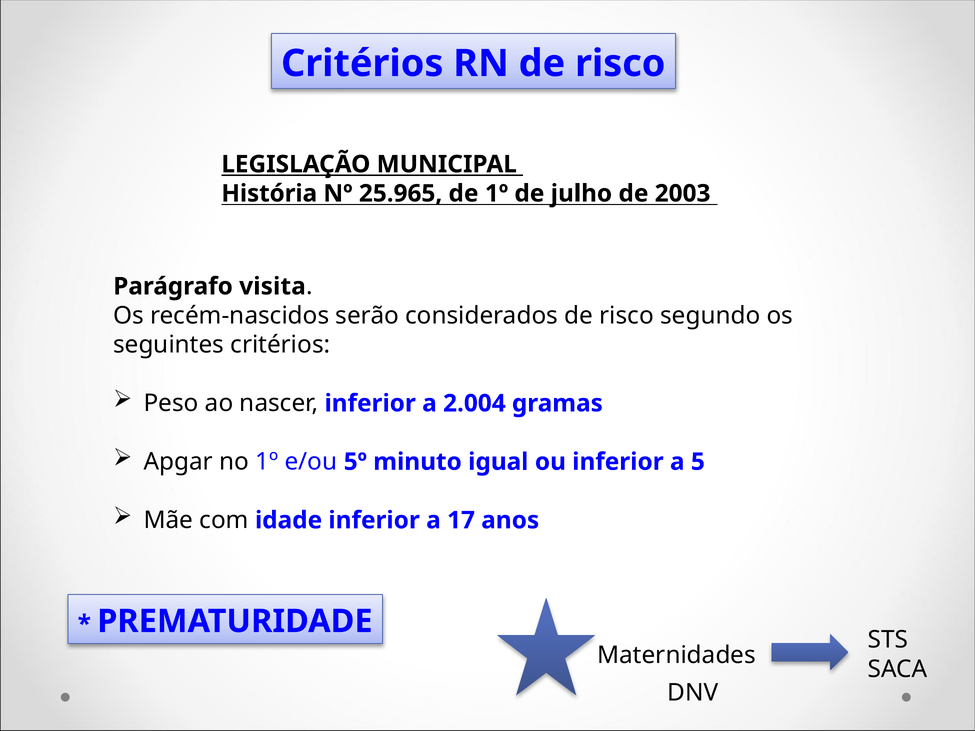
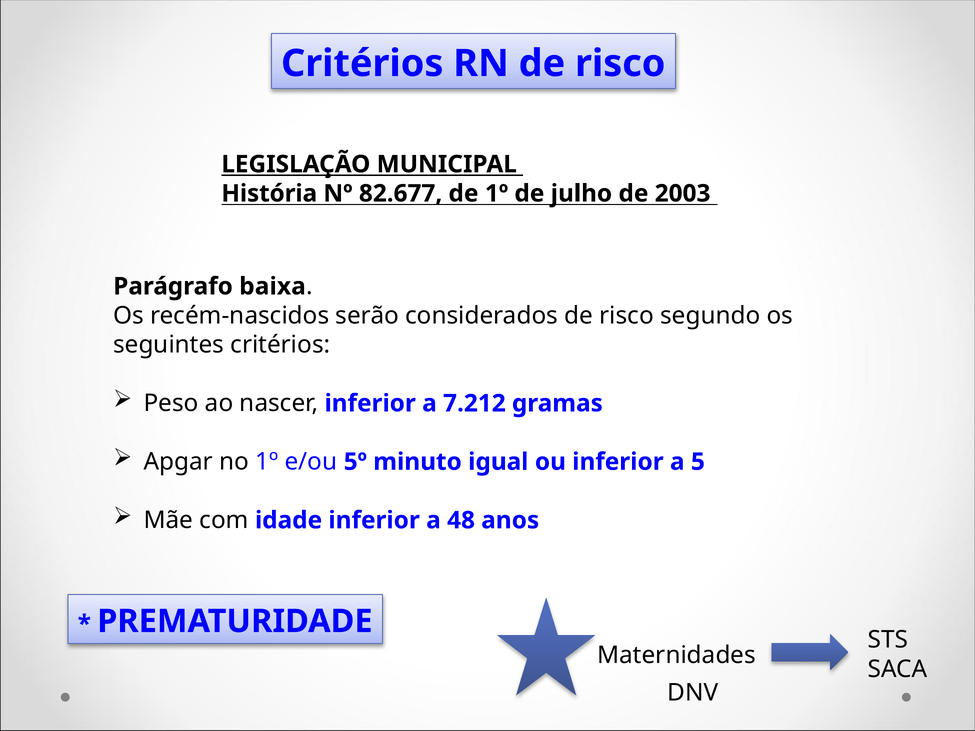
25.965: 25.965 -> 82.677 (401, 194)
visita: visita -> baixa (273, 286)
2.004: 2.004 -> 7.212 (474, 403)
17: 17 -> 48 (461, 520)
